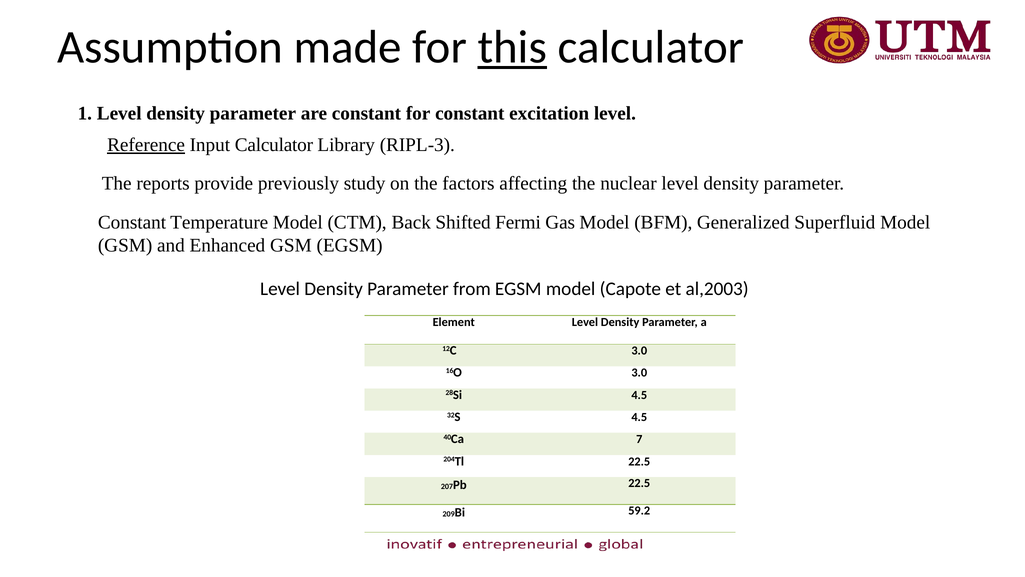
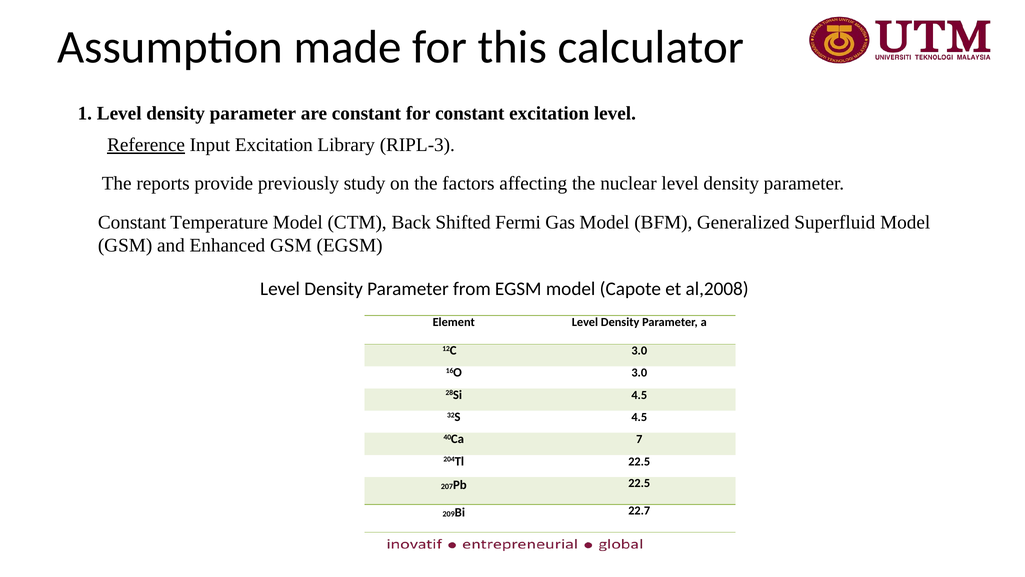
this underline: present -> none (512, 47)
Input Calculator: Calculator -> Excitation (274, 145)
al,2003: al,2003 -> al,2008 (717, 289)
59.2: 59.2 -> 22.7 (639, 511)
